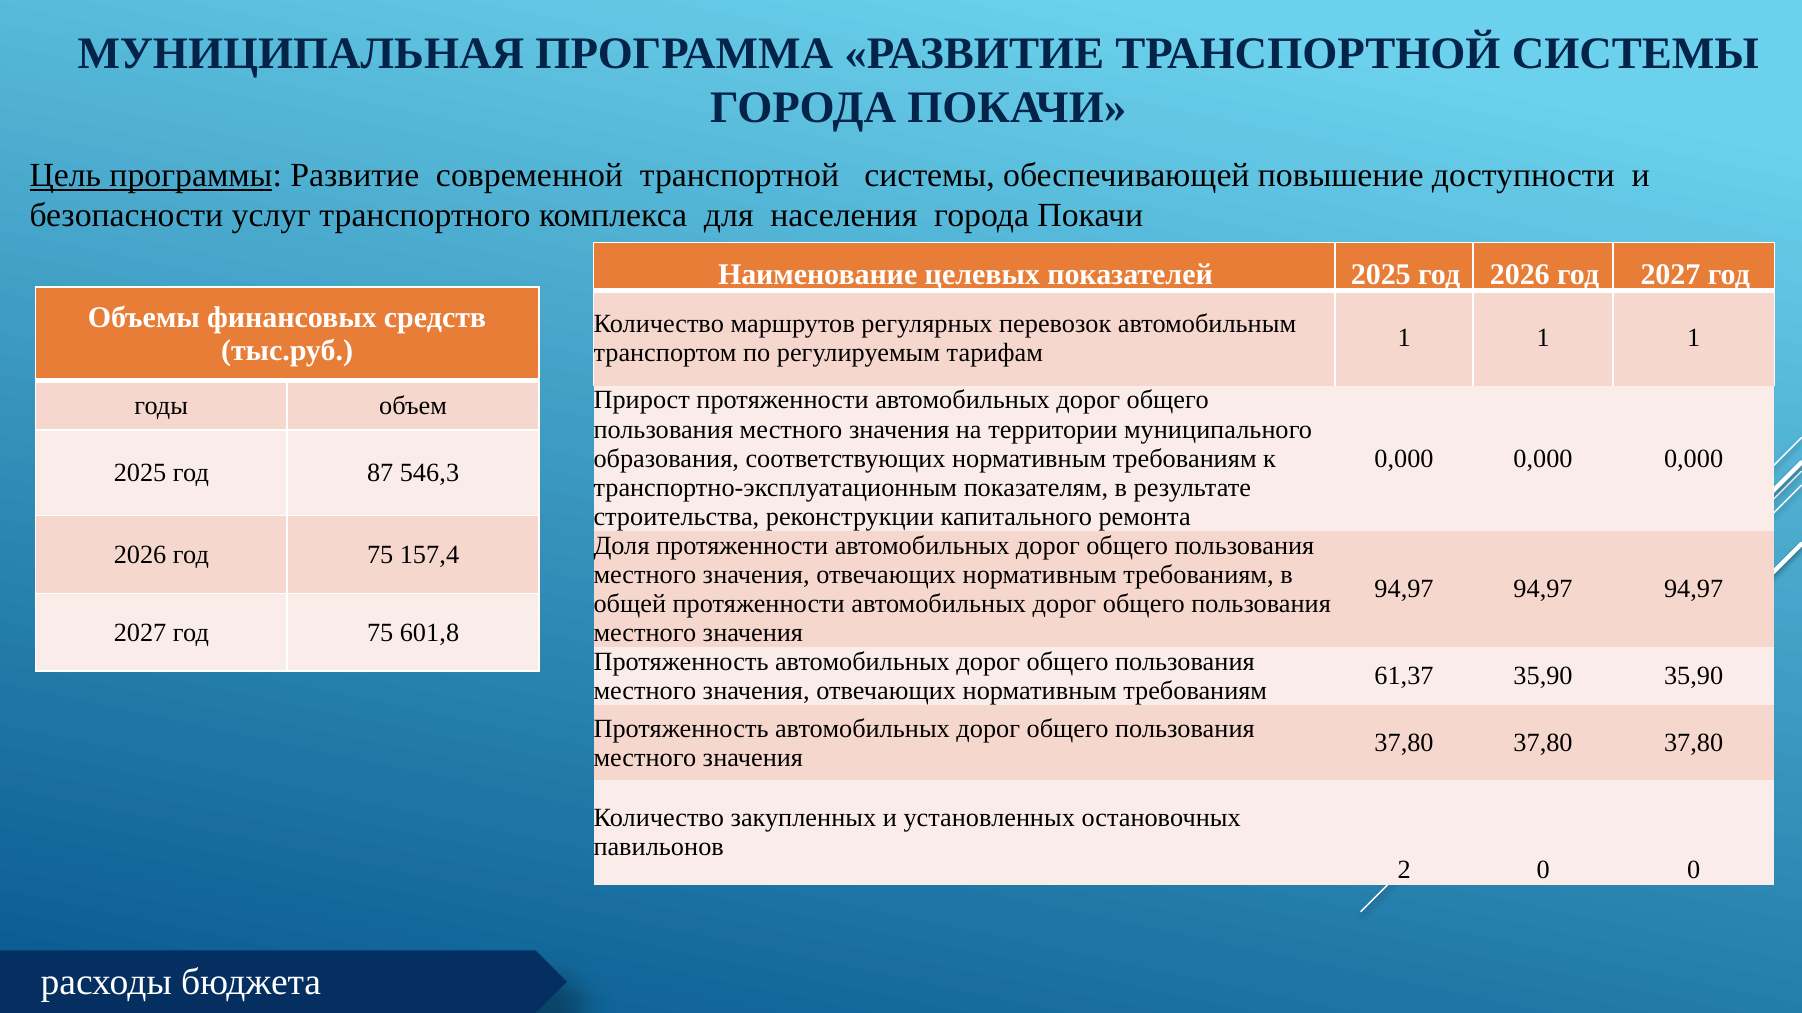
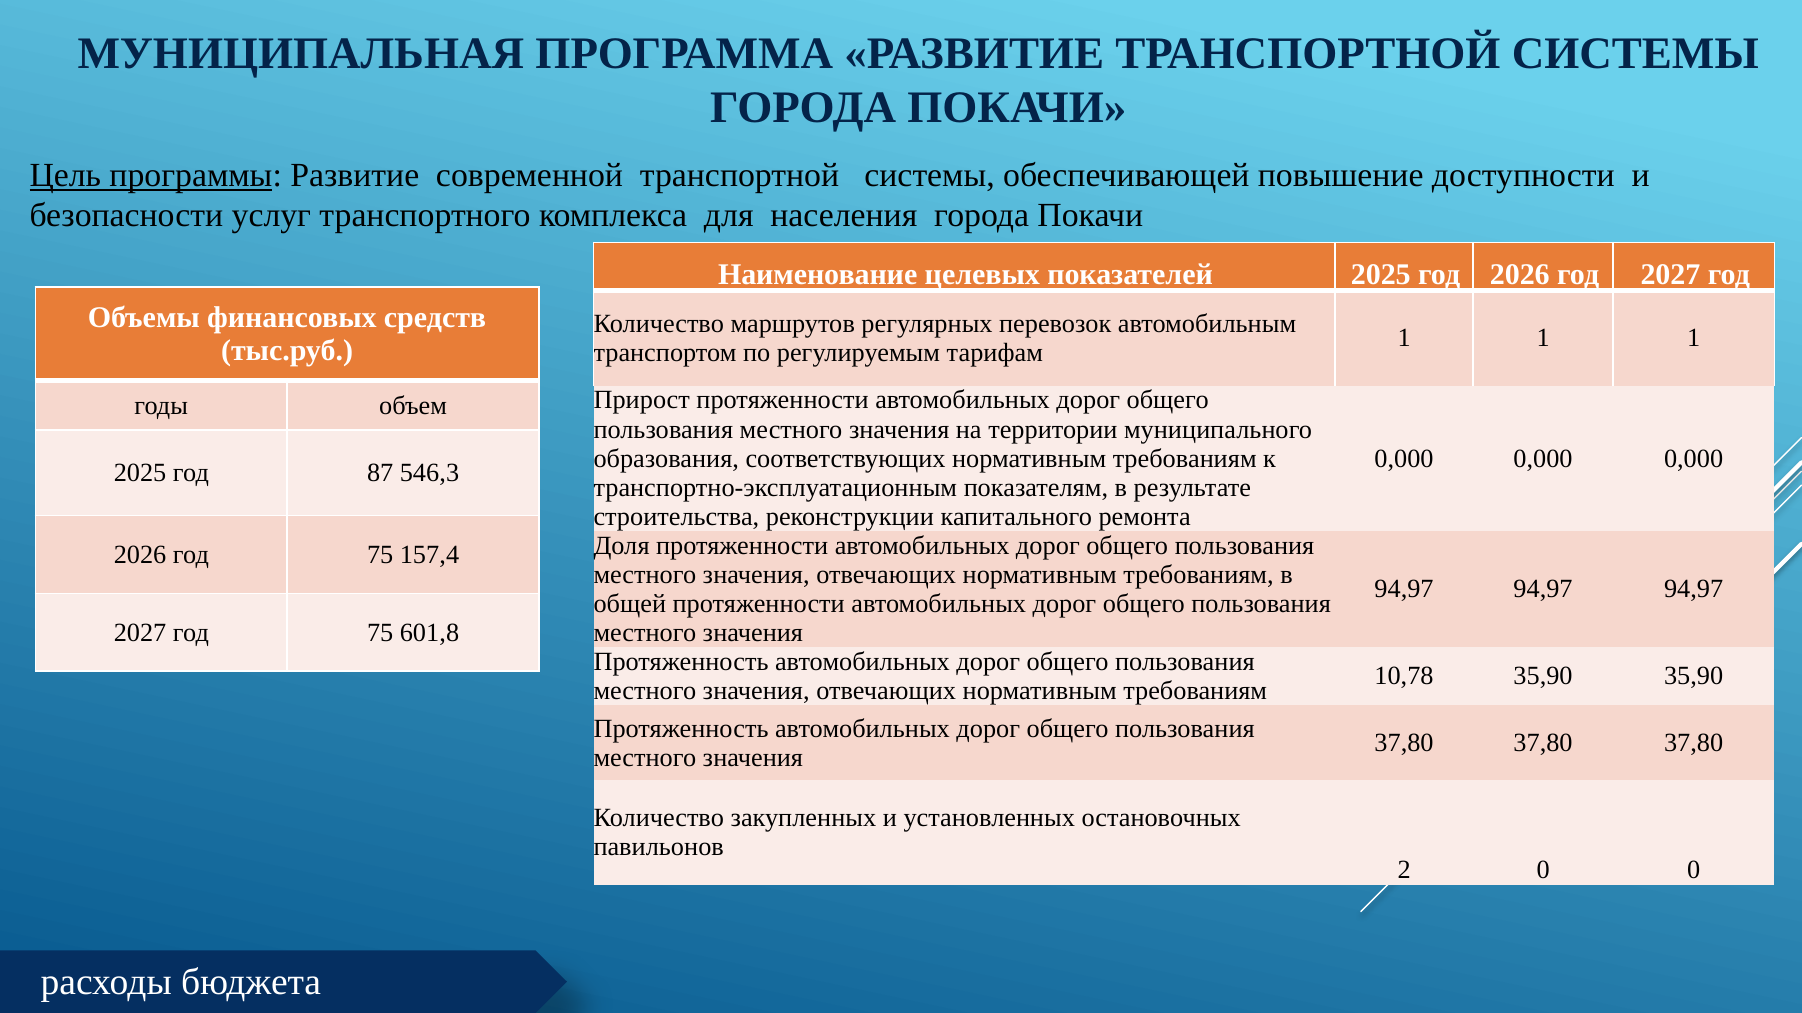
61,37: 61,37 -> 10,78 (1404, 677)
